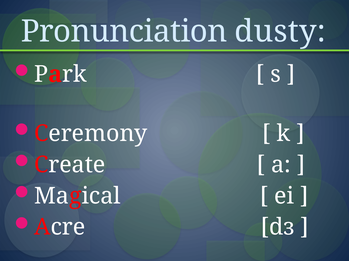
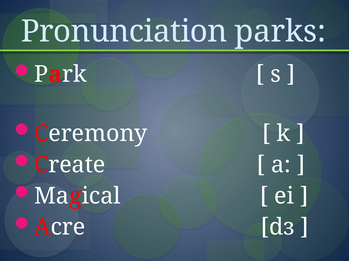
dusty: dusty -> parks (280, 32)
